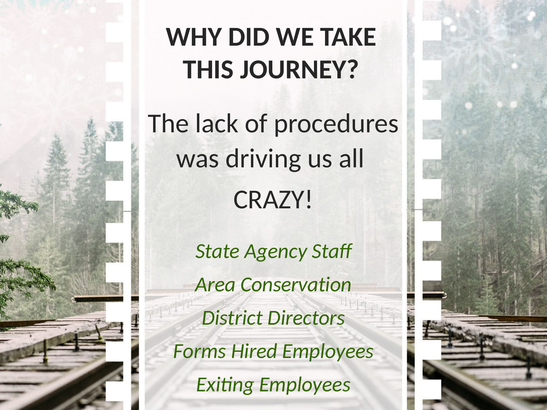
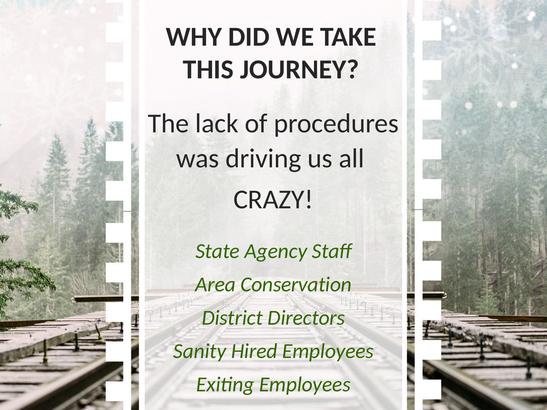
Forms: Forms -> Sanity (200, 351)
